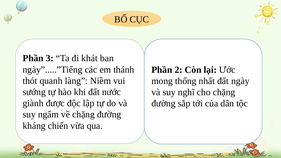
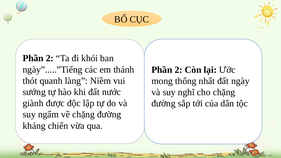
3: 3 -> 2 (50, 58)
khát: khát -> khói (90, 58)
